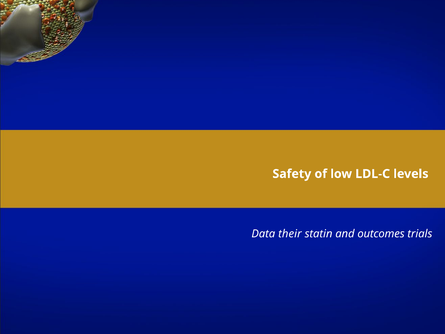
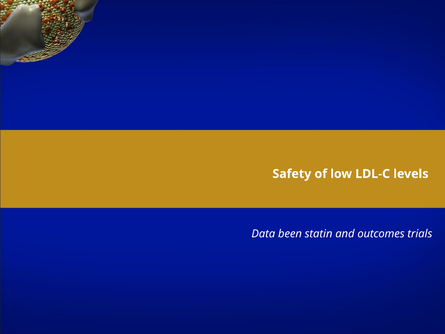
their: their -> been (290, 234)
